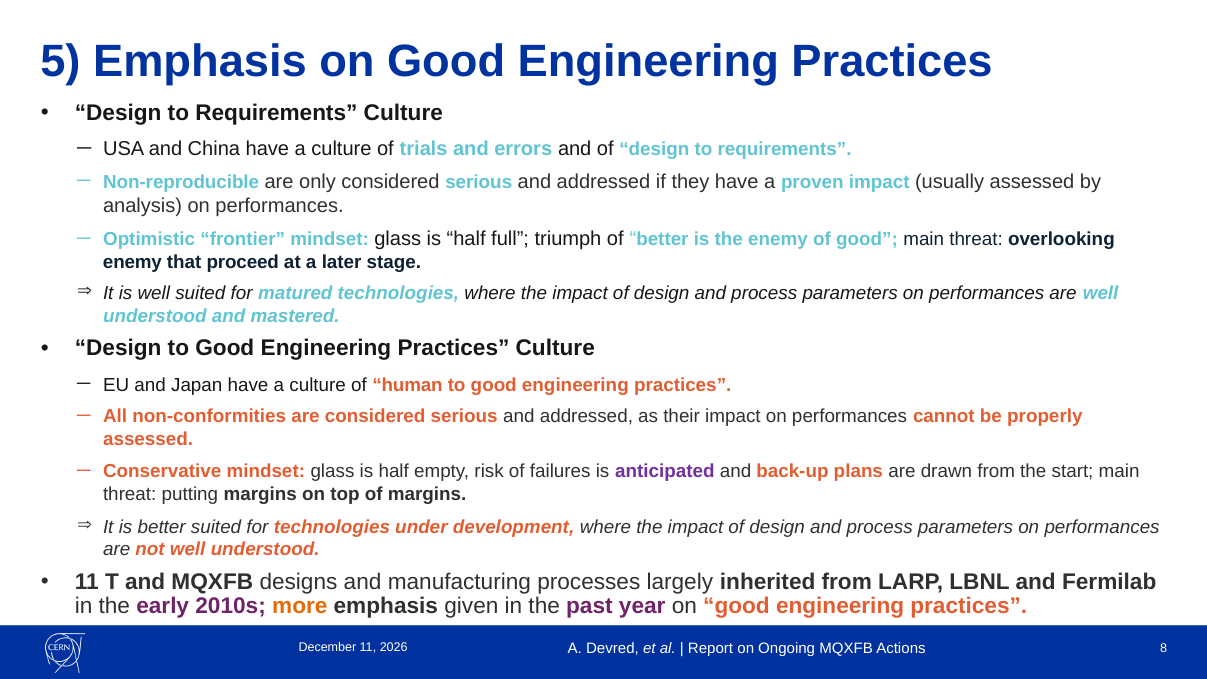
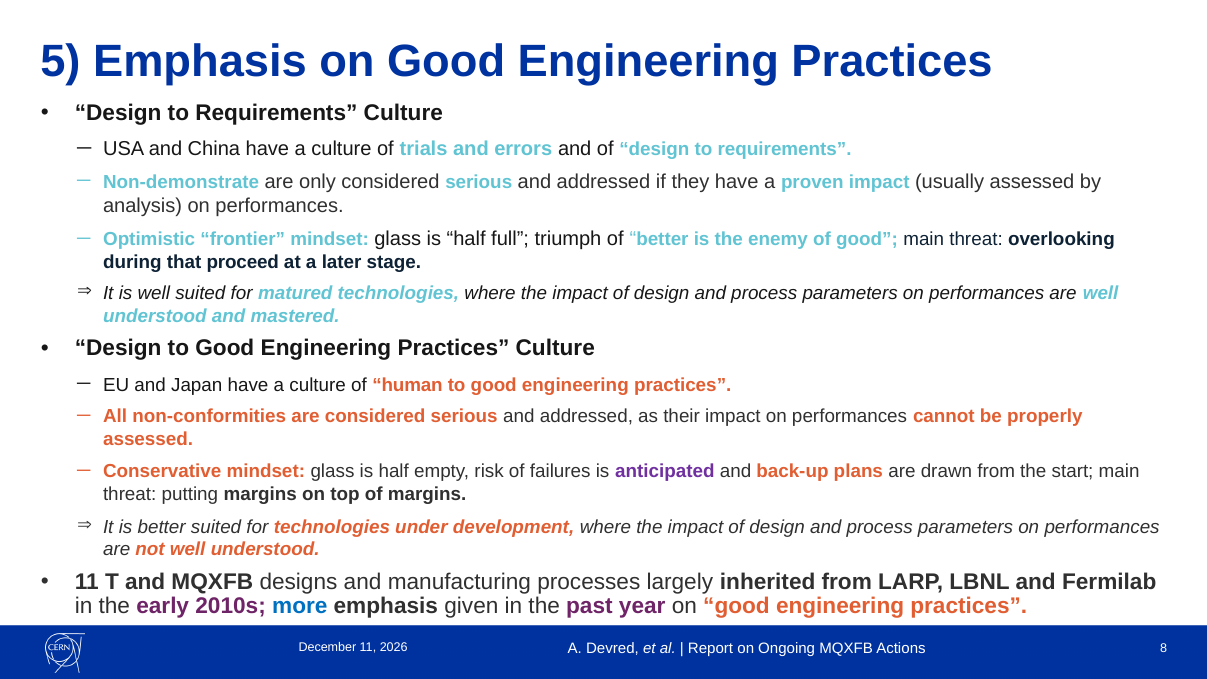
Non-reproducible: Non-reproducible -> Non-demonstrate (181, 182)
enemy: enemy -> during (132, 262)
more colour: orange -> blue (300, 606)
